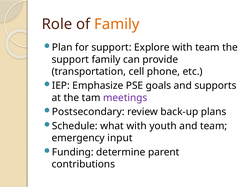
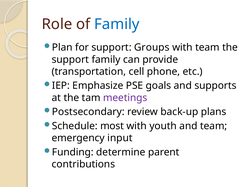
Family colour: orange -> blue (117, 24)
Explore: Explore -> Groups (152, 48)
what: what -> most (112, 126)
